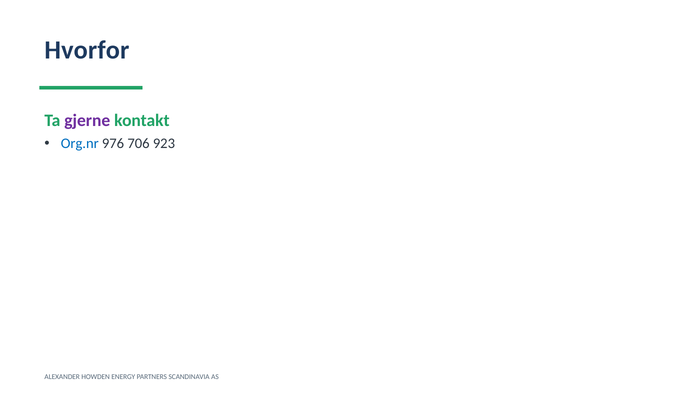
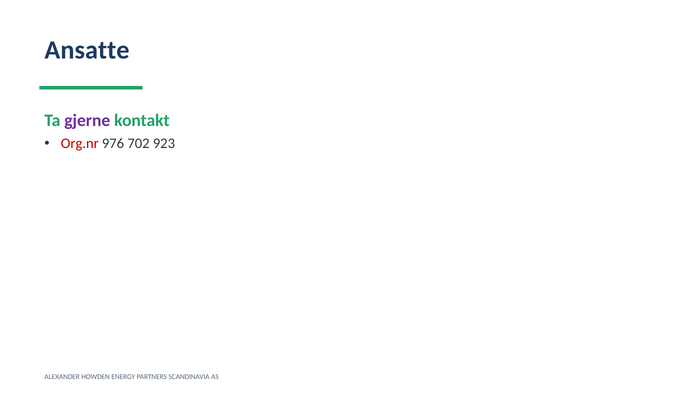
Hvorfor: Hvorfor -> Ansatte (87, 50)
Org.nr colour: blue -> red (80, 144)
706: 706 -> 702 (138, 144)
